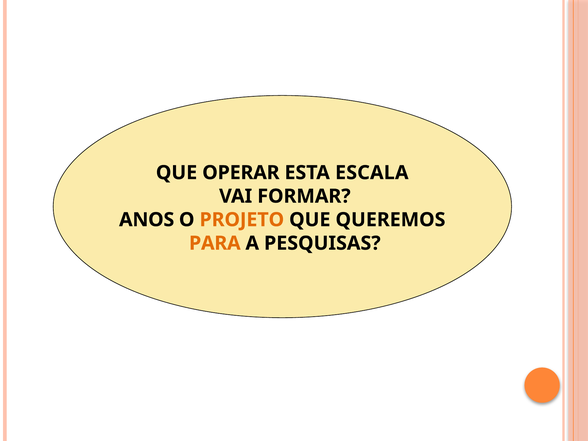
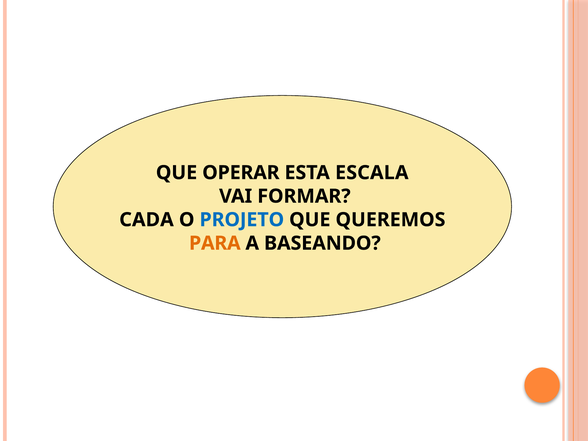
ANOS: ANOS -> CADA (146, 220)
PROJETO colour: orange -> blue (242, 220)
PESQUISAS: PESQUISAS -> BASEANDO (322, 243)
